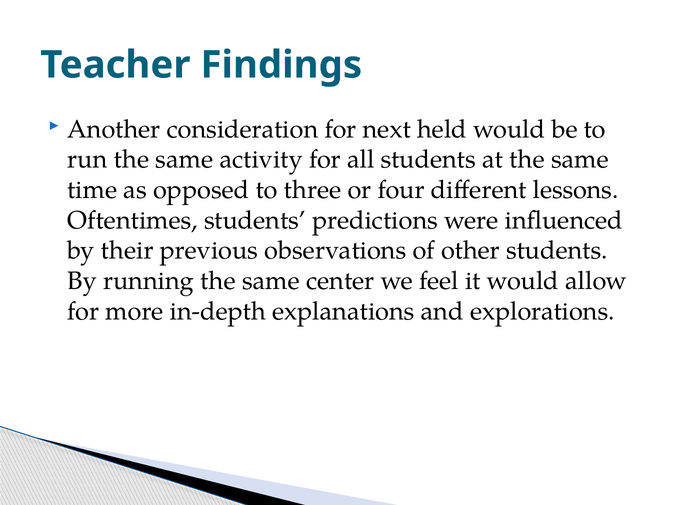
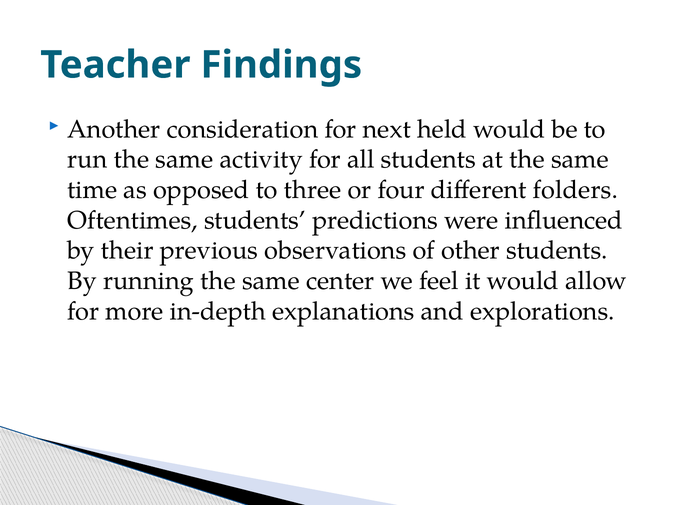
lessons: lessons -> folders (575, 190)
